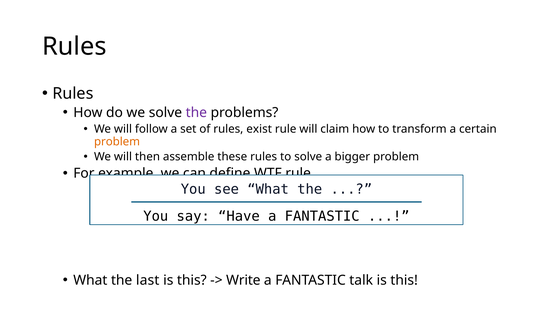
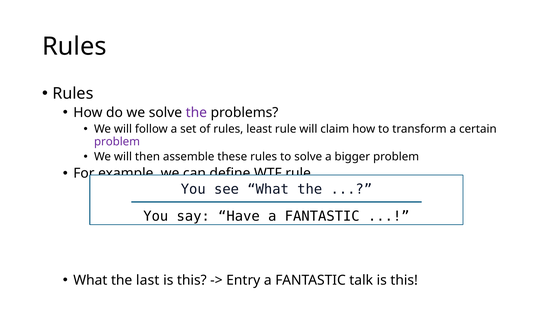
exist: exist -> least (259, 129)
problem colour: orange -> purple (117, 142)
Write: Write -> Entry (243, 280)
